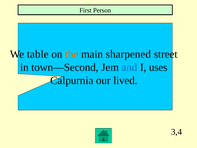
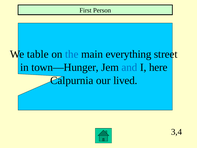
the colour: orange -> blue (72, 54)
sharpened: sharpened -> everything (128, 54)
town—Second: town—Second -> town—Hunger (65, 67)
uses: uses -> here (158, 67)
